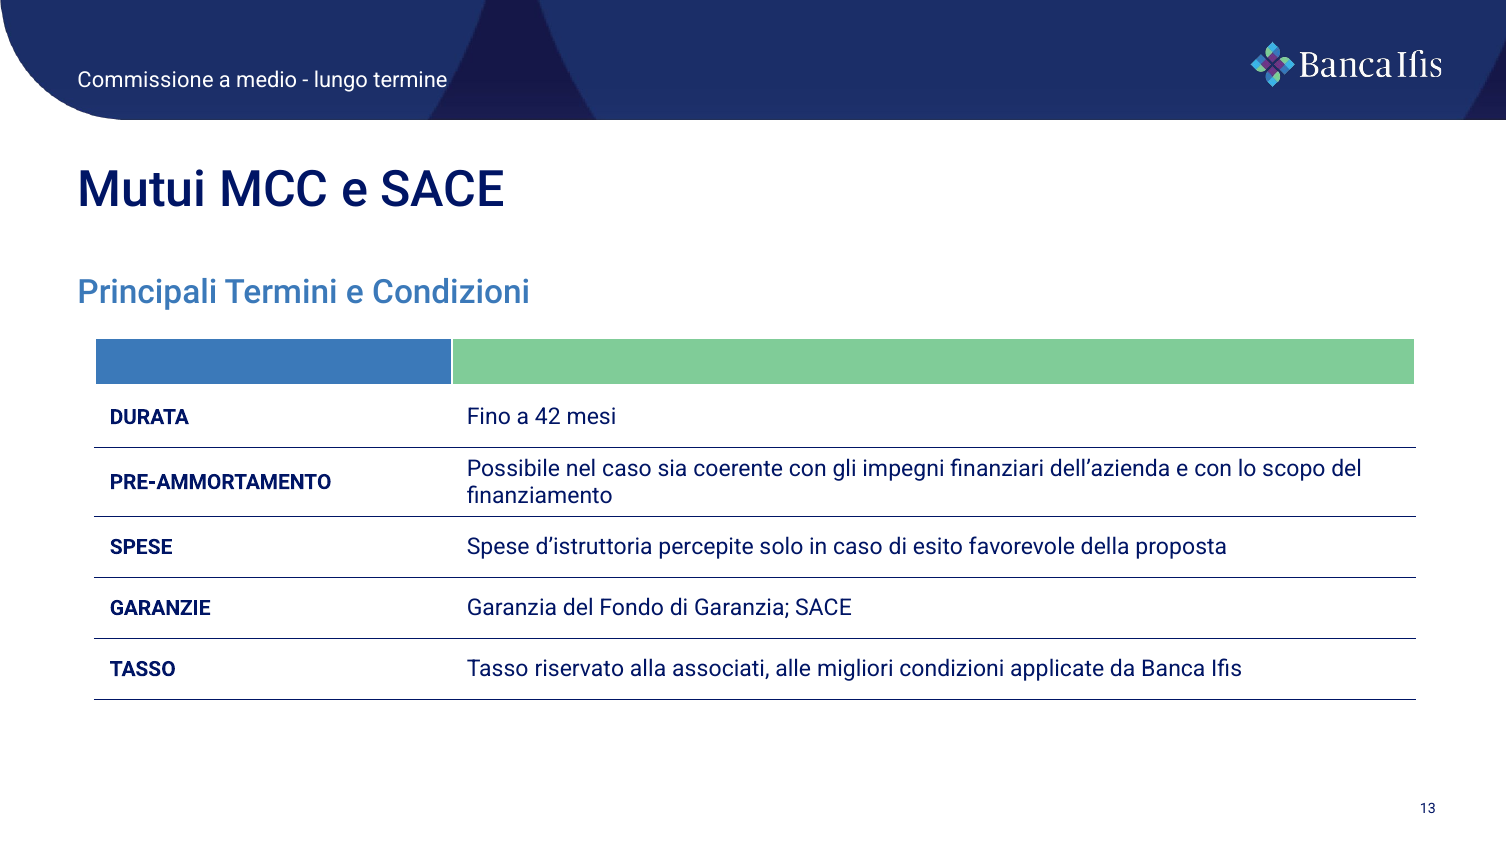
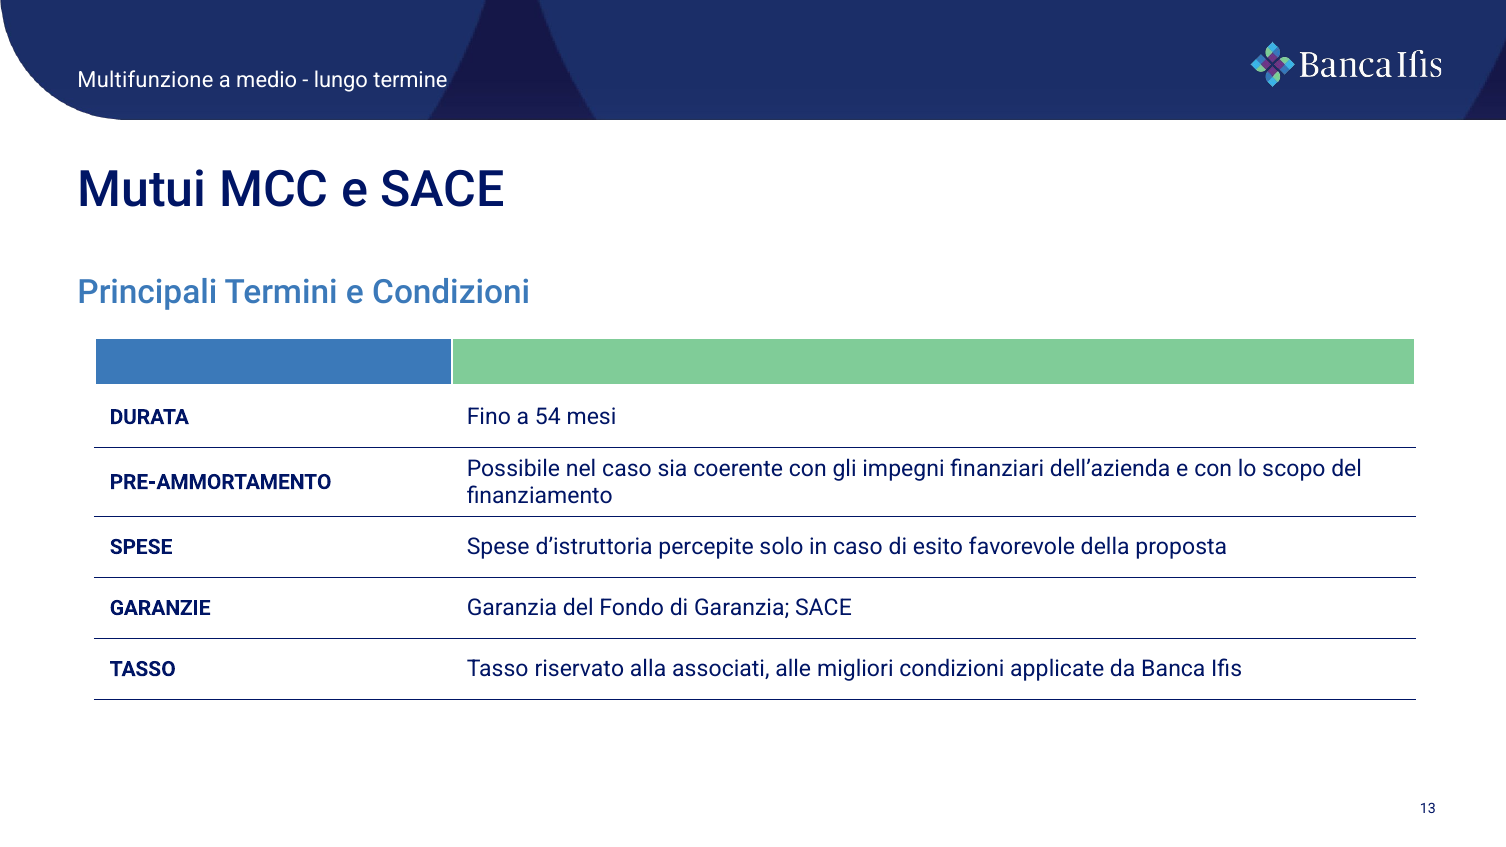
Commissione: Commissione -> Multifunzione (145, 80)
42: 42 -> 54 (548, 417)
